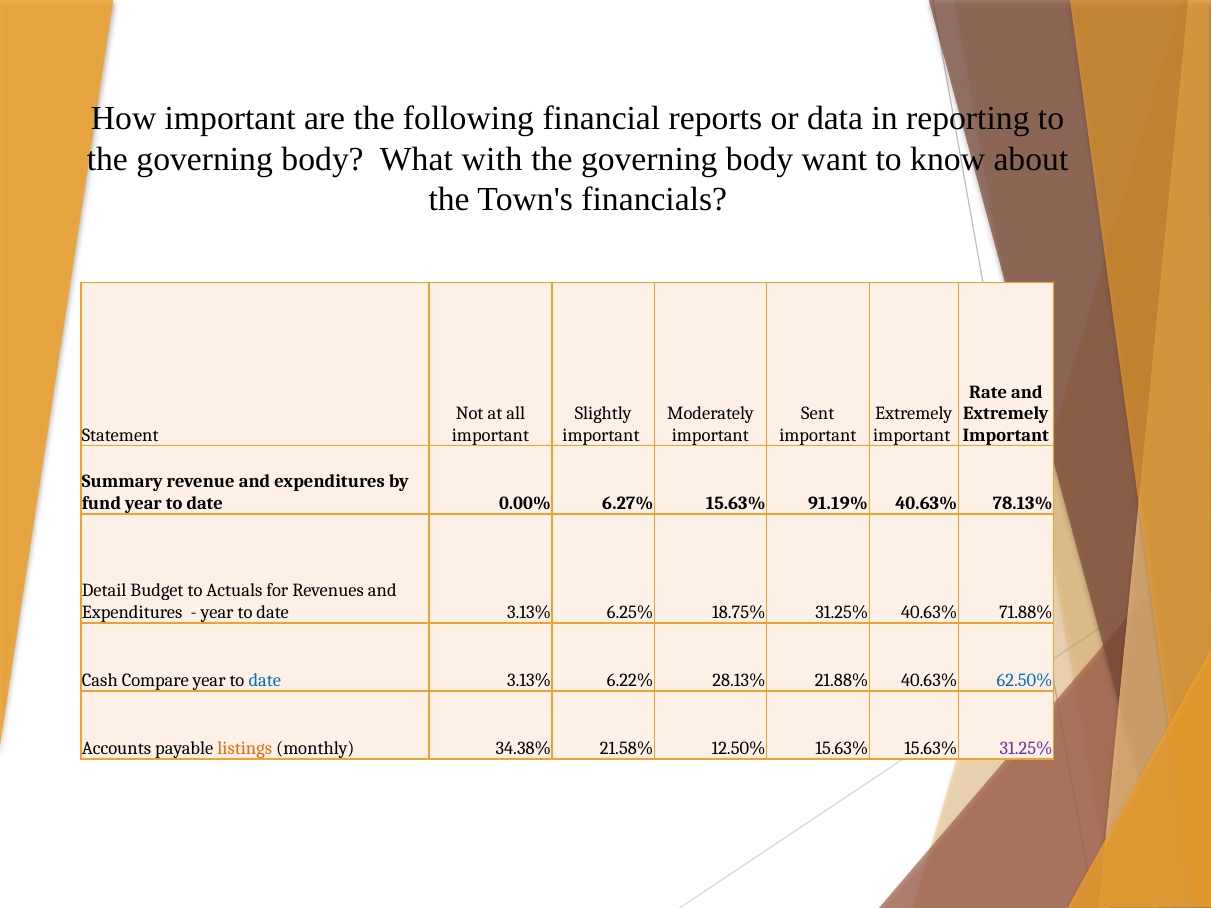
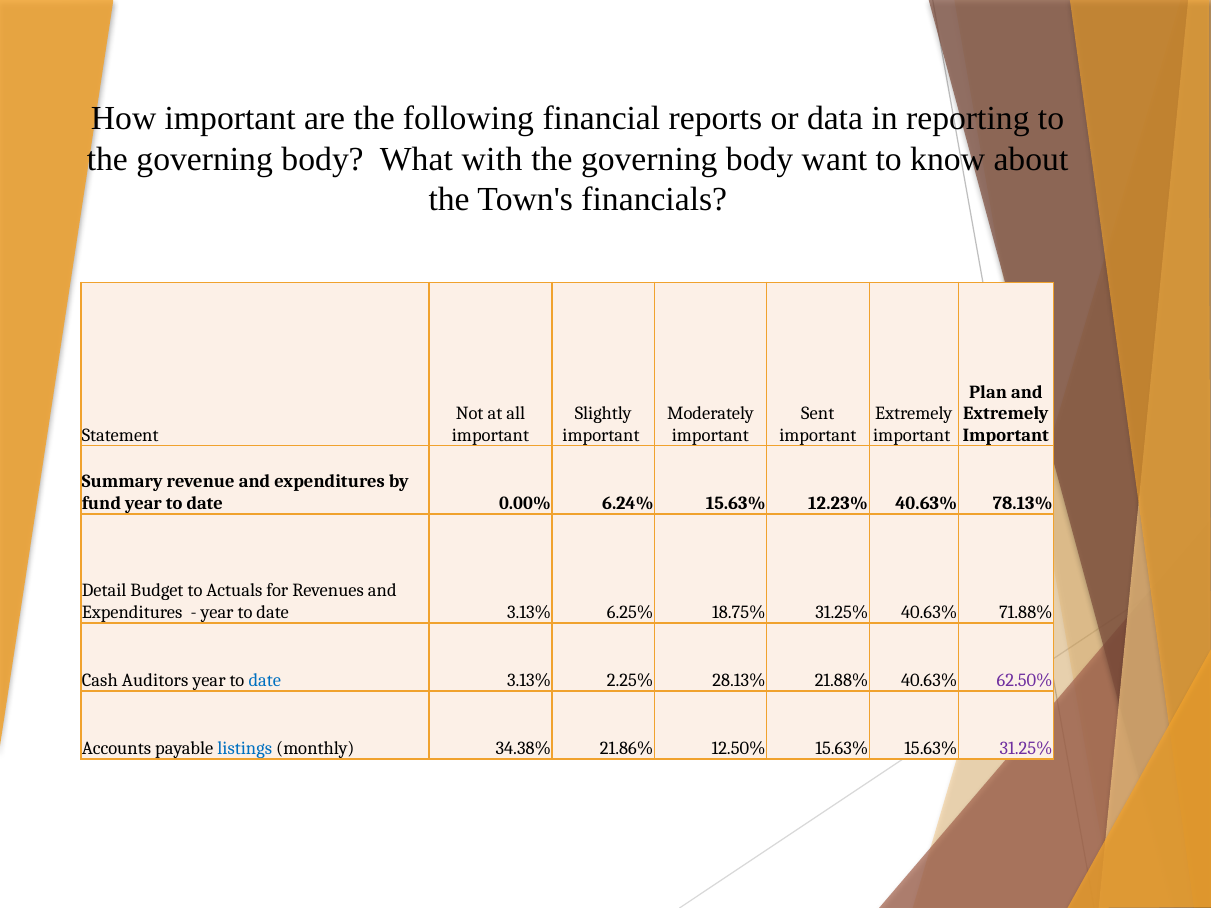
Rate: Rate -> Plan (988, 392)
6.27%: 6.27% -> 6.24% (628, 503)
91.19%: 91.19% -> 12.23% (838, 503)
Compare: Compare -> Auditors (155, 680)
6.22%: 6.22% -> 2.25% (630, 680)
62.50% colour: blue -> purple (1025, 680)
listings colour: orange -> blue (245, 748)
21.58%: 21.58% -> 21.86% (627, 748)
